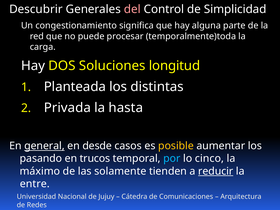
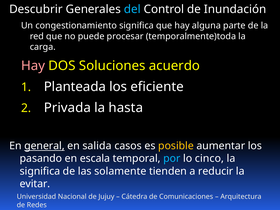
del colour: pink -> light blue (132, 9)
Simplicidad: Simplicidad -> Inundación (235, 9)
Hay colour: white -> pink (33, 66)
longitud: longitud -> acuerdo (174, 66)
distintas: distintas -> eficiente (157, 87)
desde: desde -> salida (97, 146)
trucos: trucos -> escala (95, 159)
máximo: máximo -> significa (40, 171)
reducir underline: present -> none (216, 171)
entre: entre -> evitar (35, 184)
